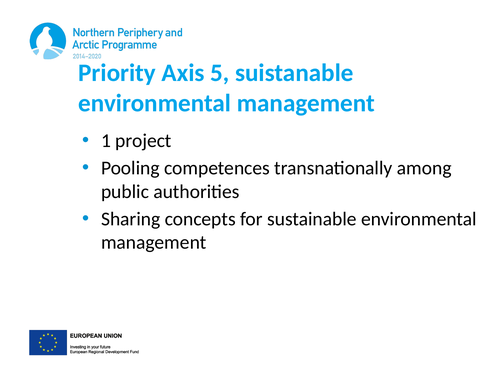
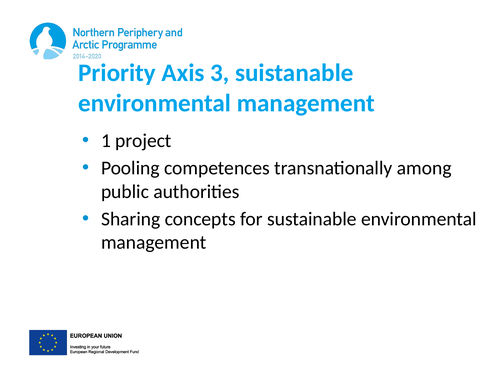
5: 5 -> 3 (220, 73)
